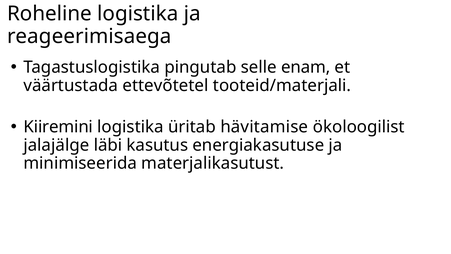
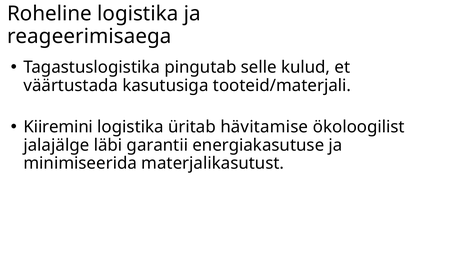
enam: enam -> kulud (306, 67)
ettevõtetel: ettevõtetel -> kasutusiga (165, 85)
kasutus: kasutus -> garantii (157, 145)
